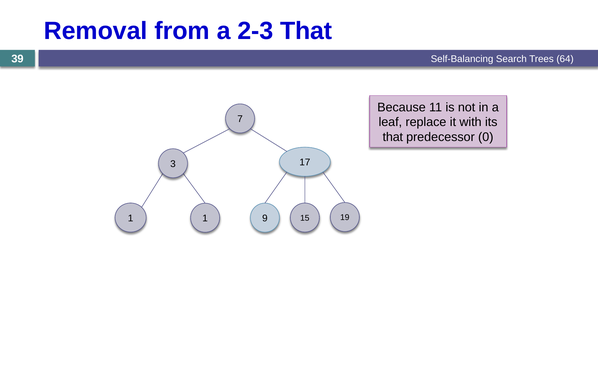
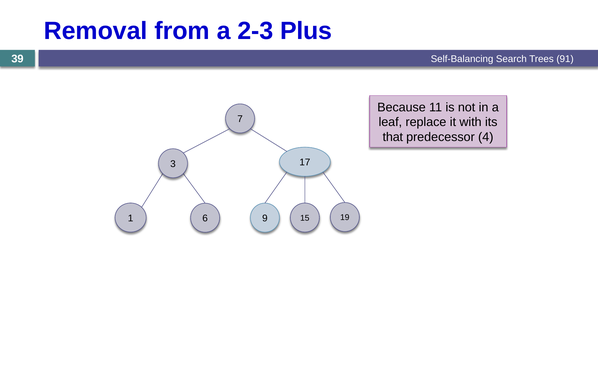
2-3 That: That -> Plus (306, 31)
64: 64 -> 91 (565, 59)
0: 0 -> 4 (486, 137)
1 1: 1 -> 6 (205, 218)
